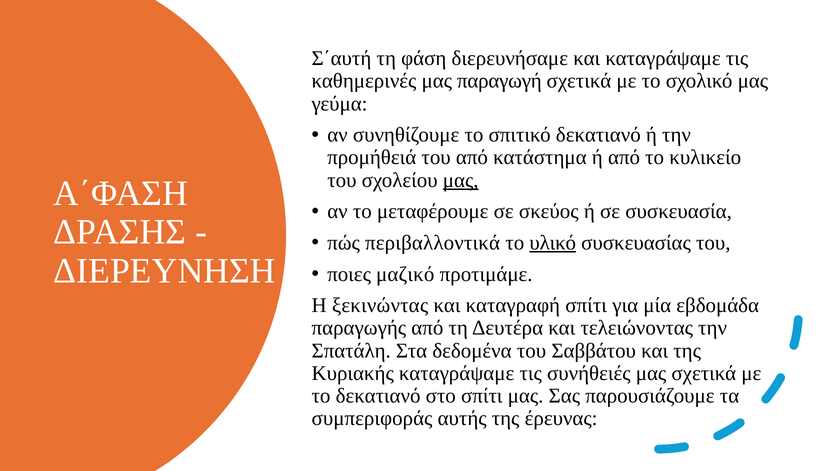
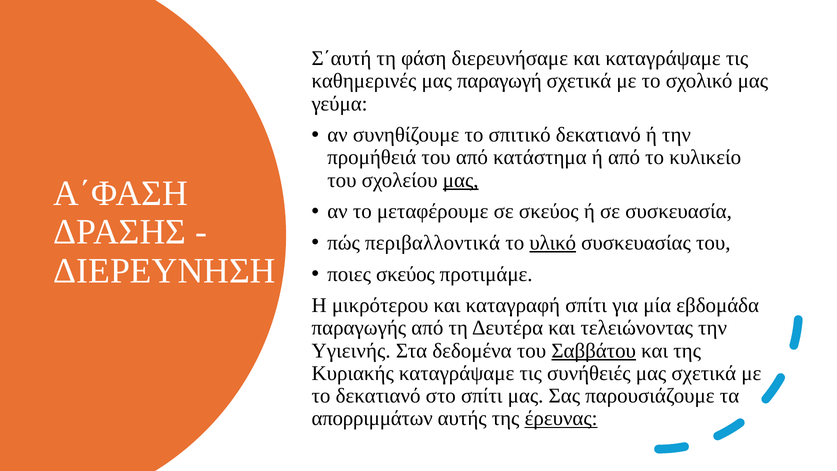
ποιες μαζικό: μαζικό -> σκεύος (405, 274)
ξεκινώντας: ξεκινώντας -> μικρότερου (380, 305)
Σπατάλη: Σπατάλη -> Υγιεινής (351, 351)
Σαββάτου underline: none -> present (594, 351)
συμπεριφοράς: συμπεριφοράς -> απορριμμάτων (372, 418)
έρευνας underline: none -> present (561, 418)
